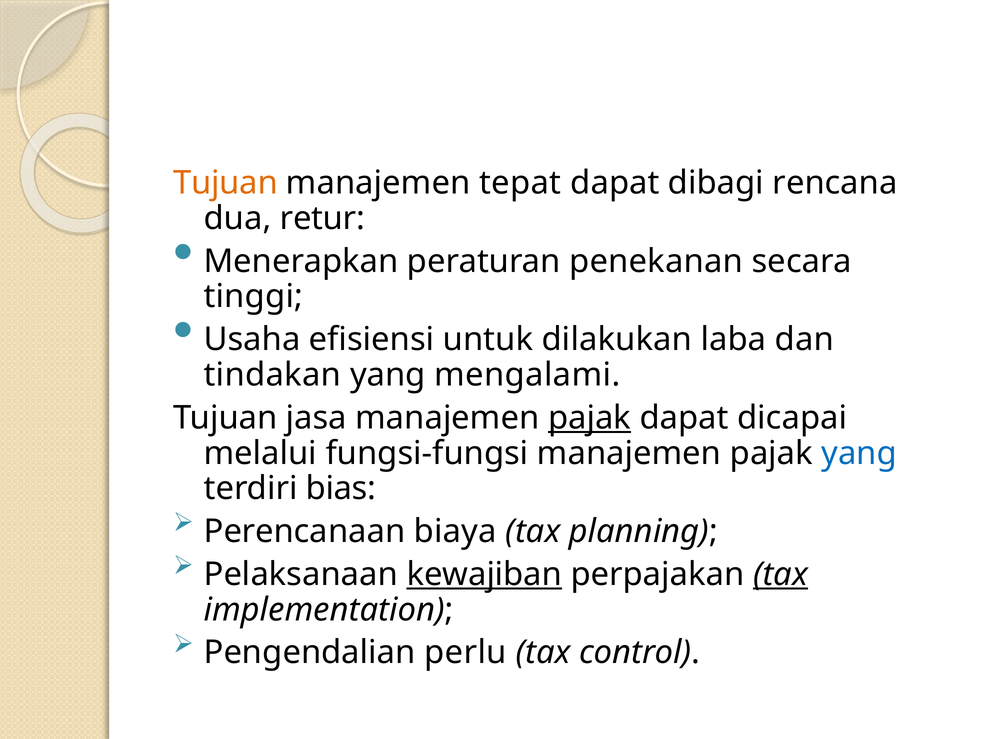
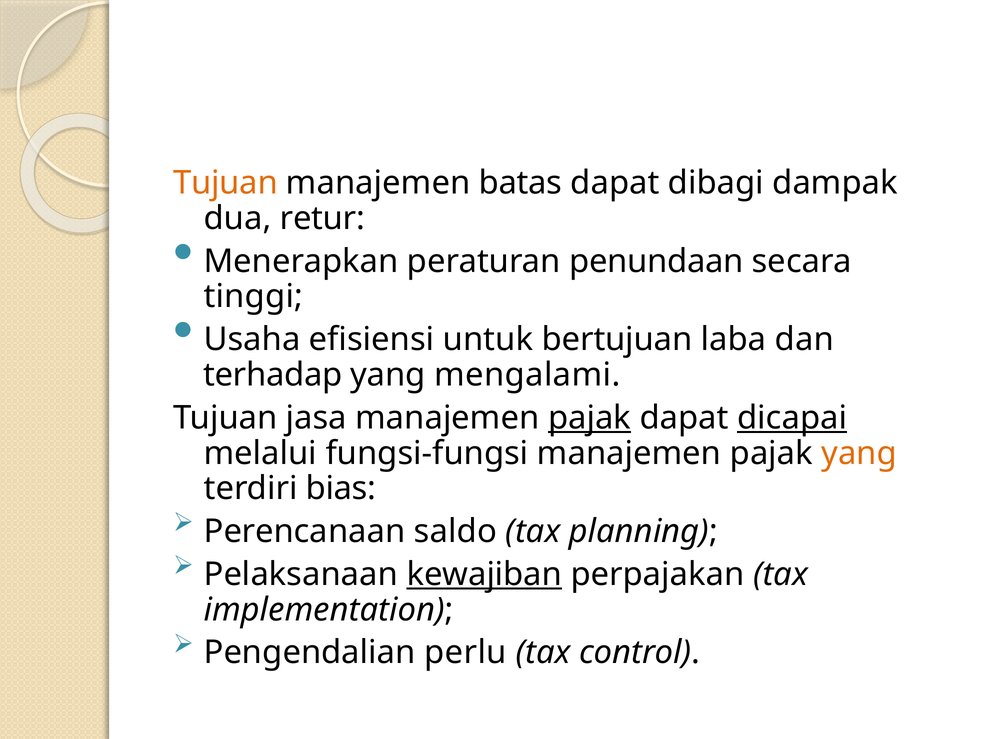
tepat: tepat -> batas (521, 183)
rencana: rencana -> dampak (835, 183)
penekanan: penekanan -> penundaan (656, 261)
dilakukan: dilakukan -> bertujuan (617, 339)
tindakan: tindakan -> terhadap (273, 375)
dicapai underline: none -> present (792, 418)
yang colour: blue -> orange (859, 453)
biaya: biaya -> saldo (455, 531)
tax underline: present -> none (781, 574)
